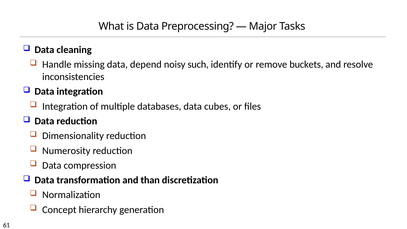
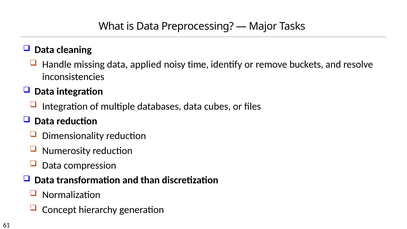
depend: depend -> applied (146, 65)
such: such -> time (198, 65)
